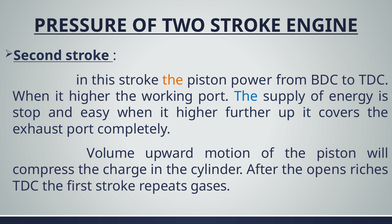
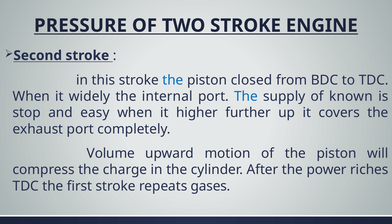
the colour: orange -> blue (173, 80)
power: power -> closed (252, 80)
higher: higher -> widely (90, 96)
working: working -> internal (167, 96)
energy: energy -> known (351, 96)
opens: opens -> power (327, 170)
